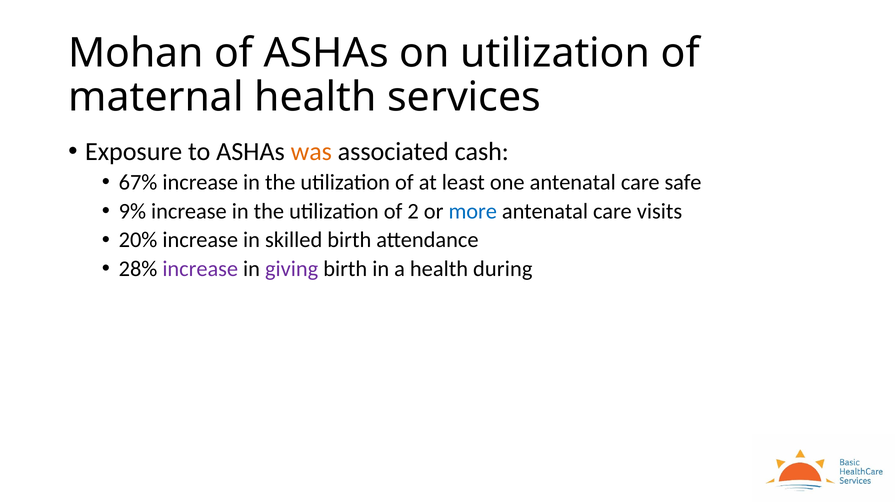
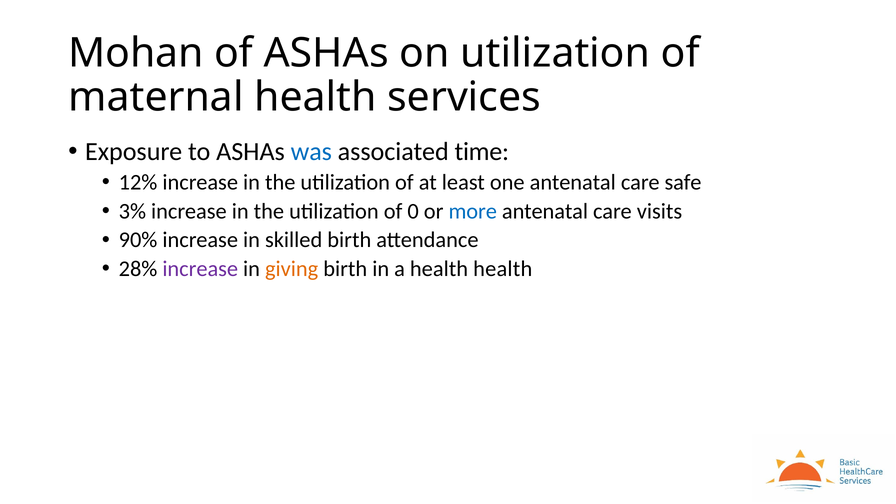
was colour: orange -> blue (311, 151)
cash: cash -> time (482, 151)
67%: 67% -> 12% (138, 182)
9%: 9% -> 3% (132, 211)
2: 2 -> 0 (413, 211)
20%: 20% -> 90% (138, 240)
giving colour: purple -> orange (292, 269)
health during: during -> health (503, 269)
